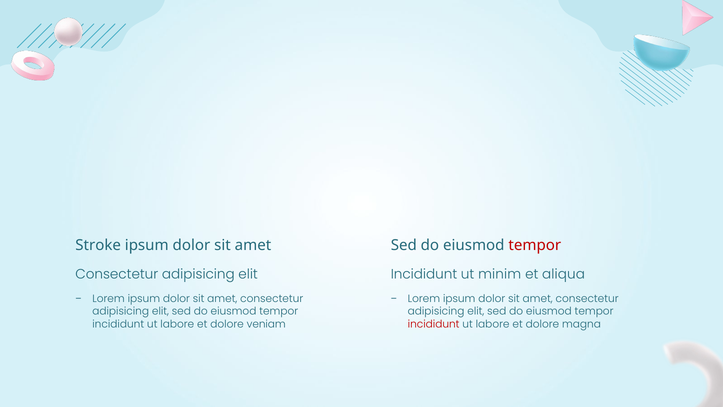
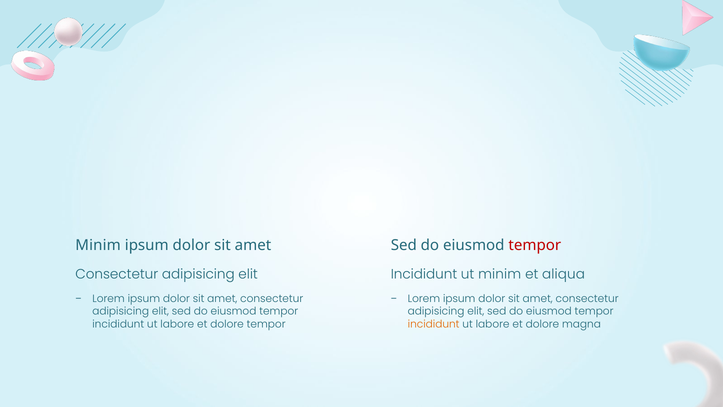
Stroke: Stroke -> Minim (98, 245)
dolore veniam: veniam -> tempor (266, 324)
incididunt colour: red -> orange (434, 324)
